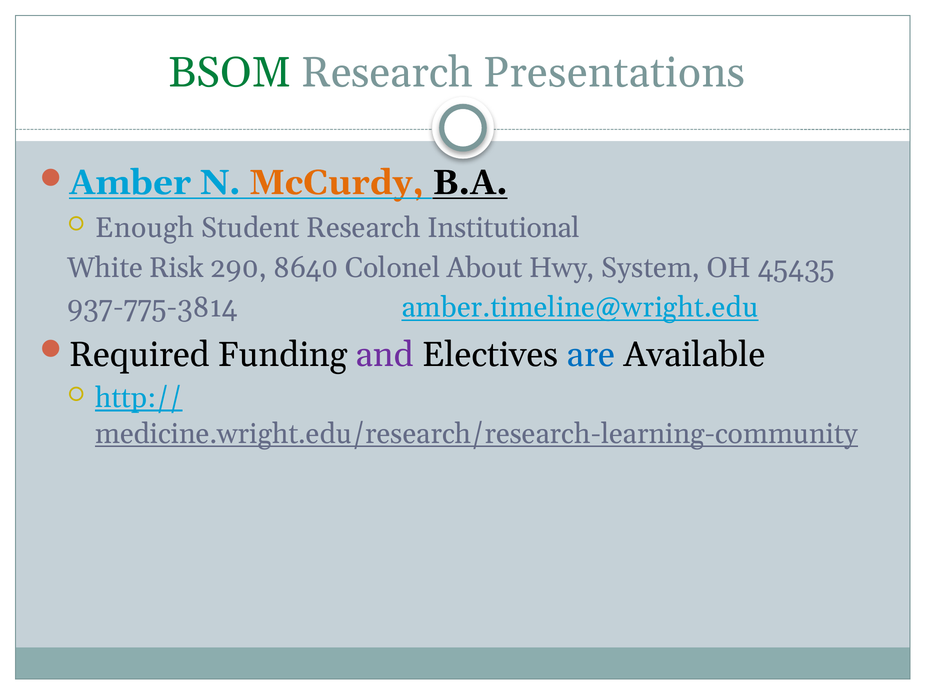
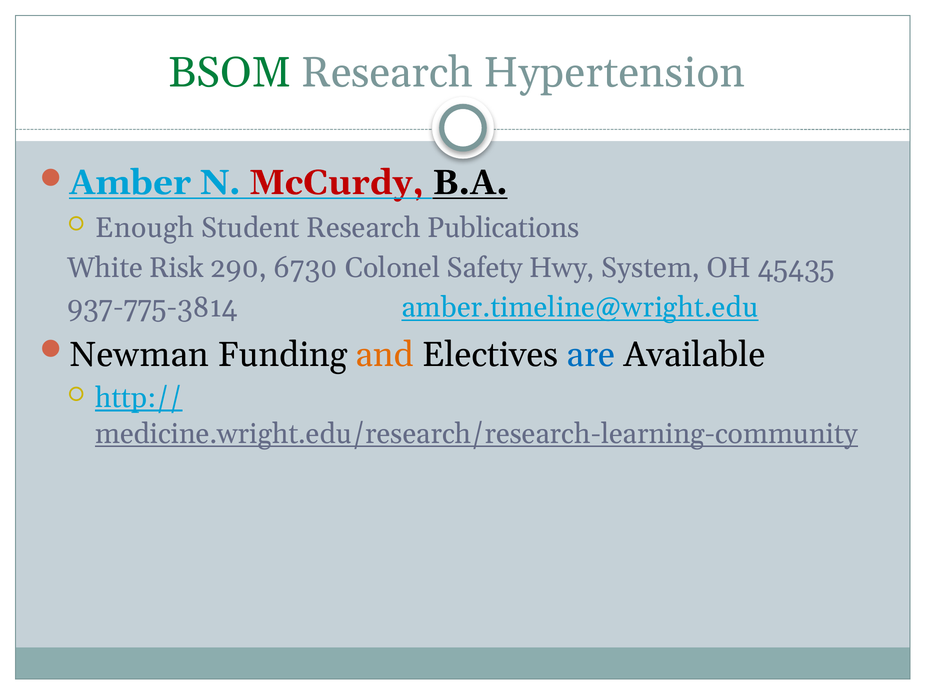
Presentations: Presentations -> Hypertension (614, 73)
McCurdy colour: orange -> red (336, 182)
Institutional: Institutional -> Publications (504, 228)
8640: 8640 -> 6730 (306, 268)
About: About -> Safety (485, 268)
Required: Required -> Newman (139, 354)
and colour: purple -> orange (385, 354)
